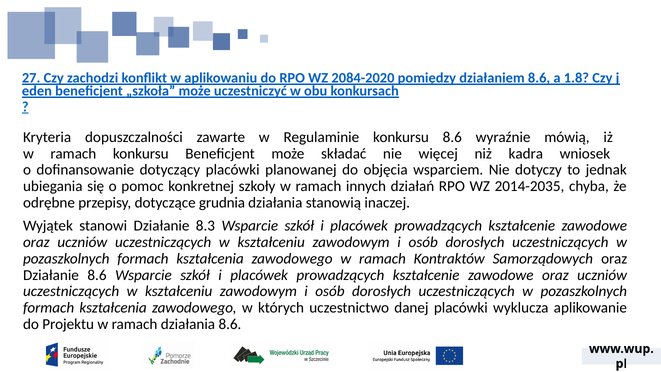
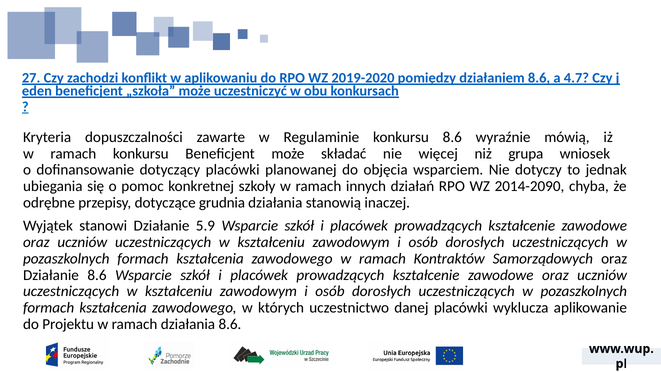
2084-2020: 2084-2020 -> 2019-2020 (363, 78)
1.8: 1.8 -> 4.7 (576, 78)
kadra: kadra -> grupa (526, 154)
2014-2035: 2014-2035 -> 2014-2090 (530, 186)
8.3: 8.3 -> 5.9 (205, 226)
